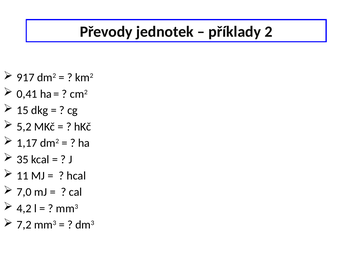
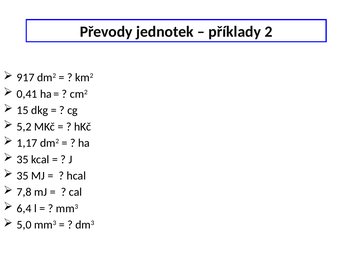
11: 11 -> 35 (23, 176)
7,0: 7,0 -> 7,8 (24, 192)
4,2: 4,2 -> 6,4 (24, 209)
7,2: 7,2 -> 5,0 (24, 225)
